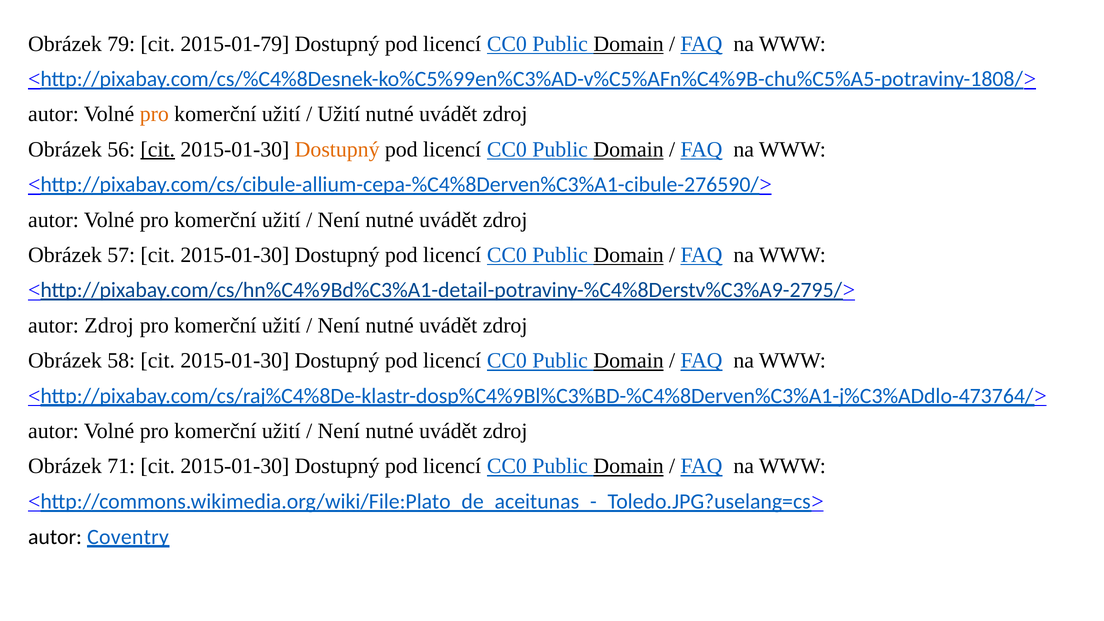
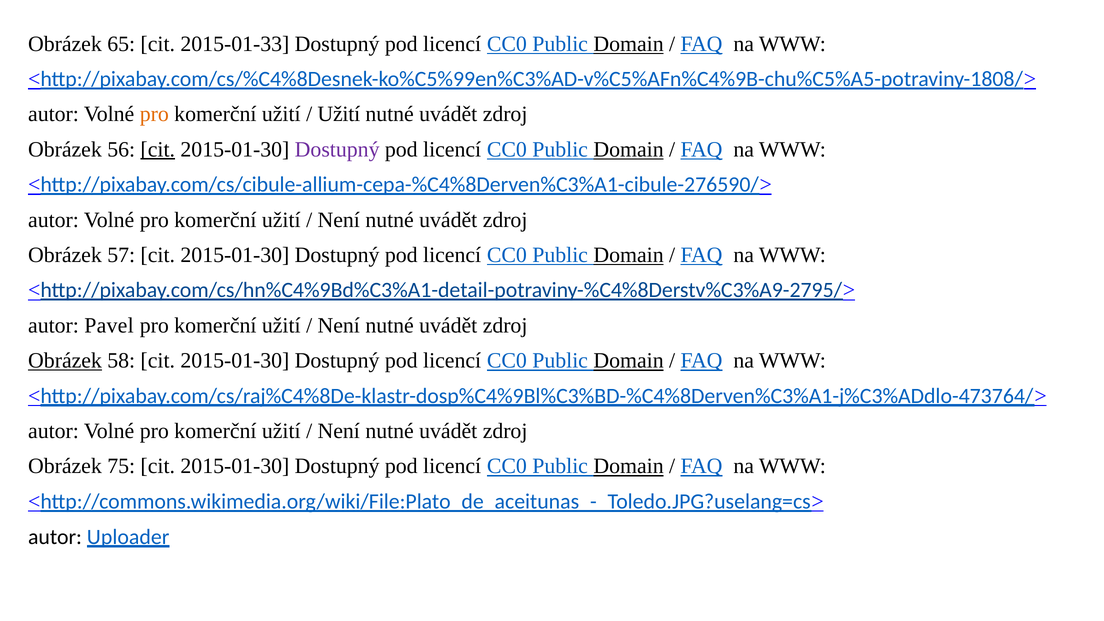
79: 79 -> 65 (121, 44)
2015-01-79: 2015-01-79 -> 2015-01-33 (235, 44)
Dostupný colour: orange -> purple (337, 149)
autor Zdroj: Zdroj -> Pavel (109, 325)
Obrázek underline: none -> present (65, 361)
71: 71 -> 75 (121, 466)
Coventry: Coventry -> Uploader (128, 537)
